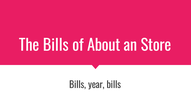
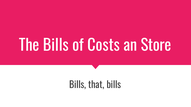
About: About -> Costs (104, 46)
year: year -> that (96, 85)
